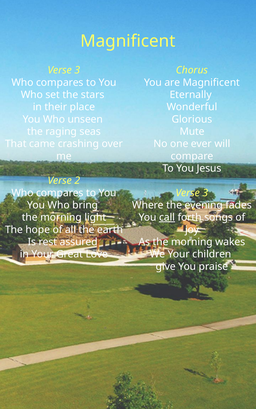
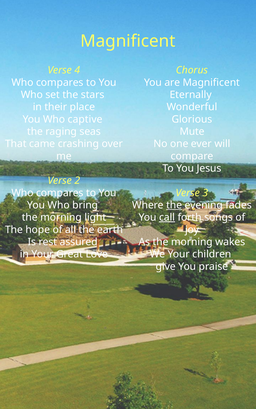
3: 3 -> 4 (77, 70)
unseen: unseen -> captive (85, 119)
the underline: none -> present (174, 205)
